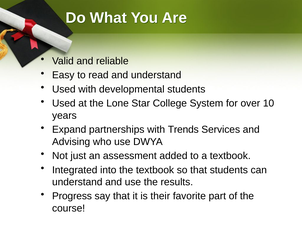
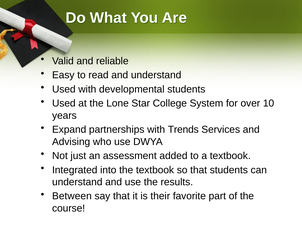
Progress: Progress -> Between (72, 196)
